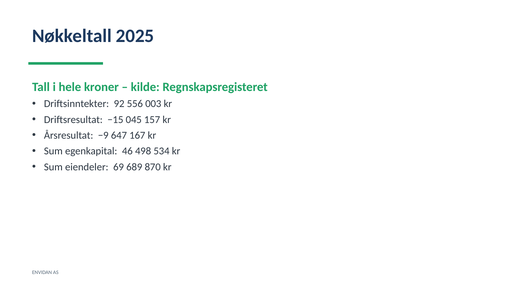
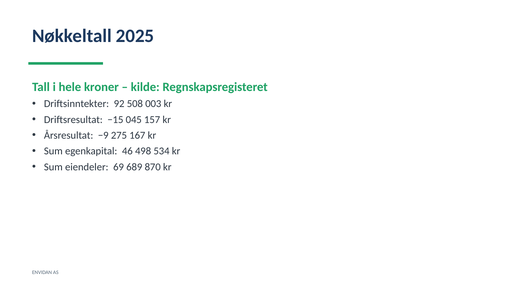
556: 556 -> 508 (135, 104)
647: 647 -> 275 (119, 135)
